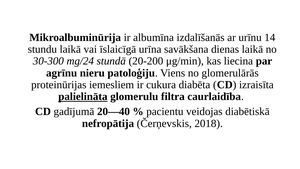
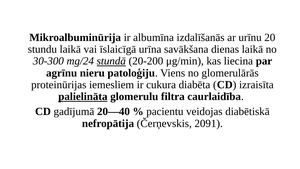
14: 14 -> 20 (270, 37)
stundā underline: none -> present (111, 61)
2018: 2018 -> 2091 (209, 123)
